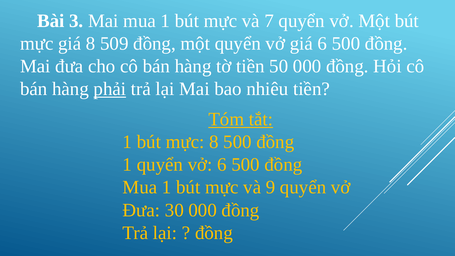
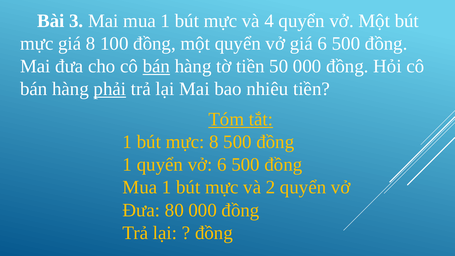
7: 7 -> 4 (269, 21)
509: 509 -> 100 (114, 44)
bán underline: none -> present (156, 66)
9: 9 -> 2 (271, 187)
30: 30 -> 80 (174, 210)
